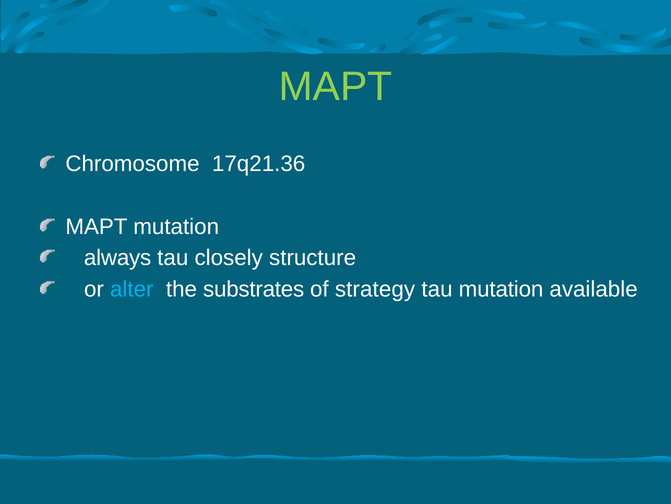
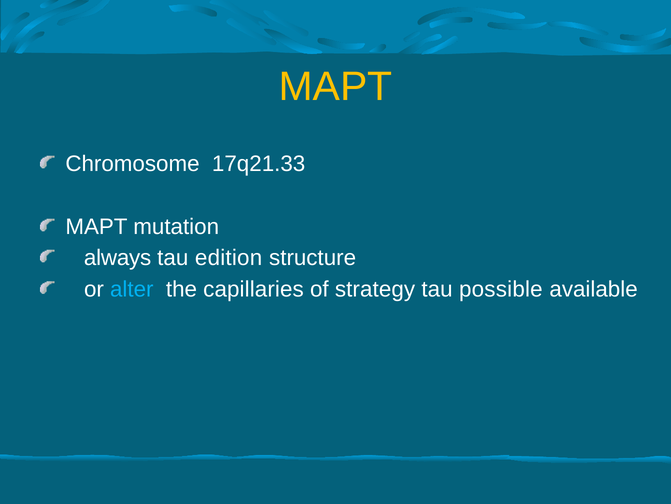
MAPT colour: light green -> yellow (335, 87)
17q21.36: 17q21.36 -> 17q21.33 (259, 164)
closely: closely -> edition (229, 258)
substrates: substrates -> capillaries (253, 289)
tau mutation: mutation -> possible (501, 289)
